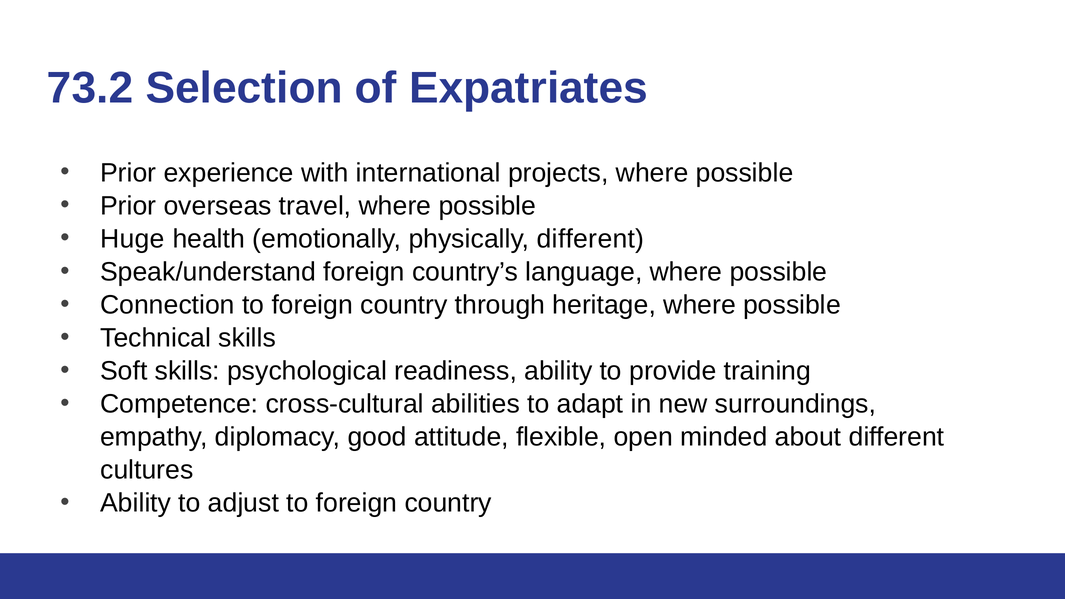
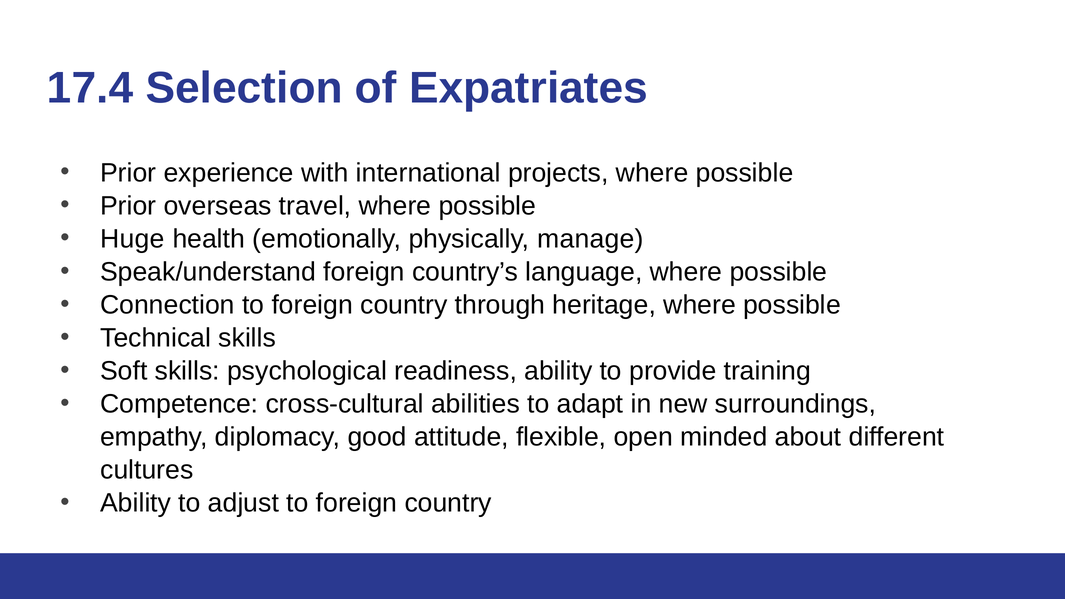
73.2: 73.2 -> 17.4 (90, 88)
physically different: different -> manage (590, 239)
